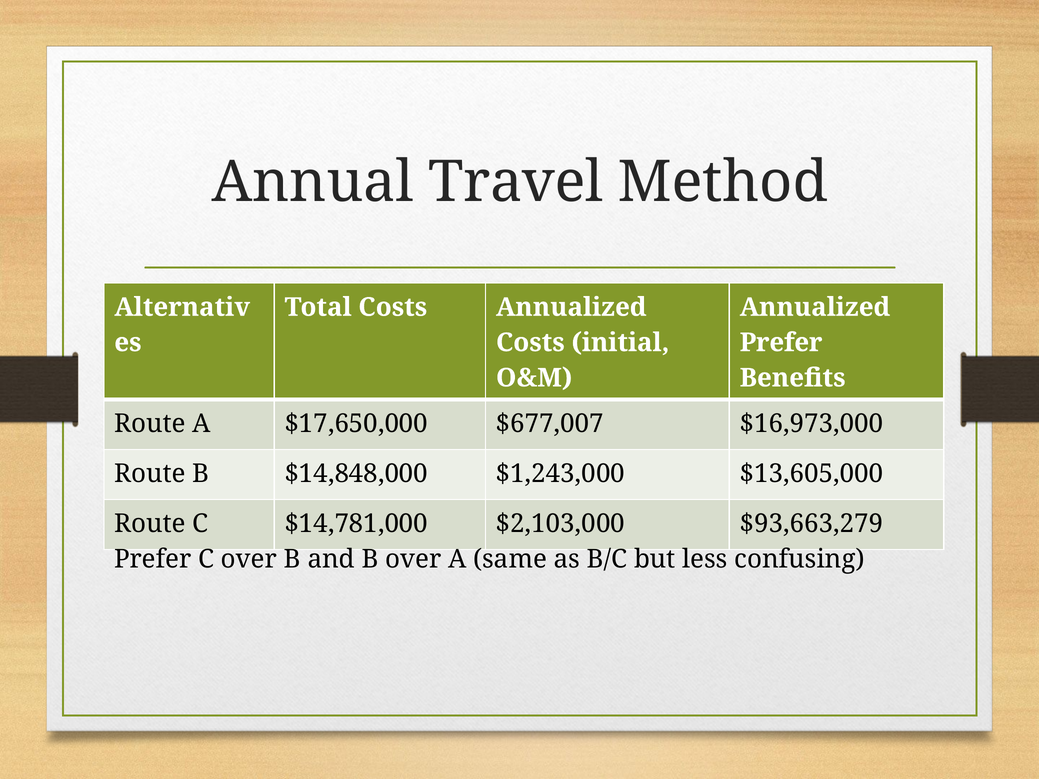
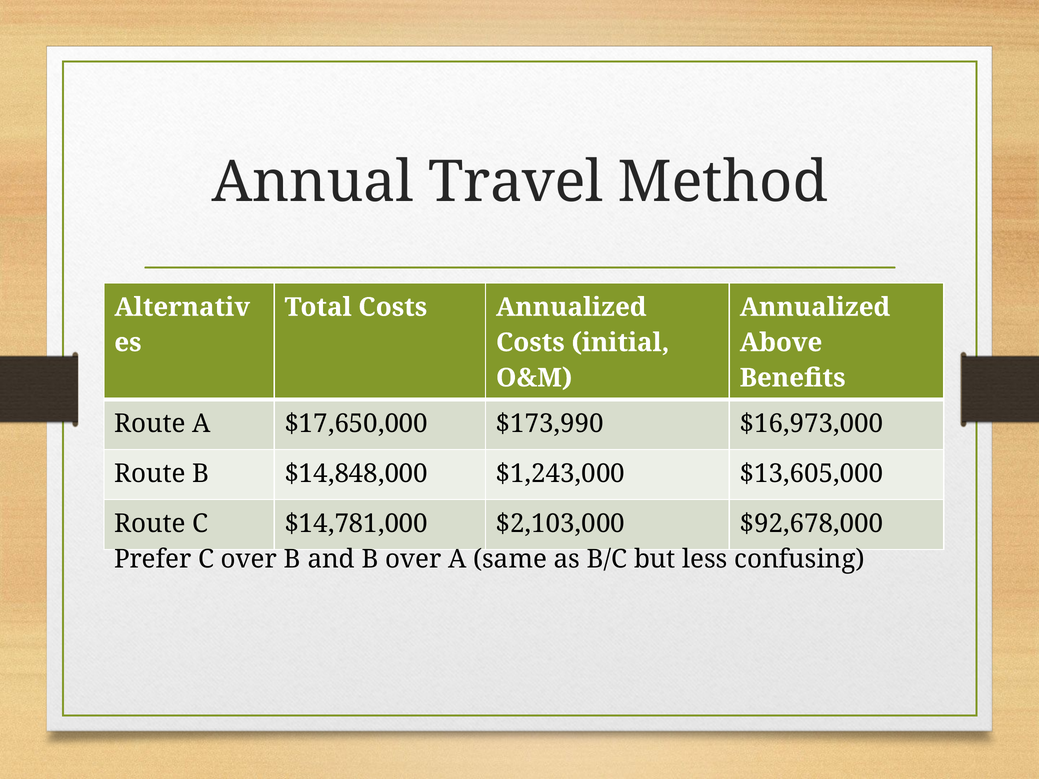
Prefer: Prefer -> Above (781, 343)
$677,007: $677,007 -> $173,990 (550, 424)
$93,663,279: $93,663,279 -> $92,678,000 (811, 524)
